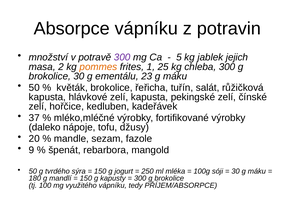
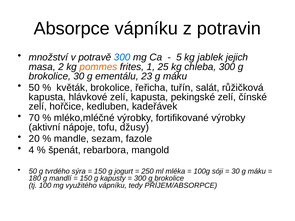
300 colour: purple -> blue (122, 57)
37: 37 -> 70 (34, 118)
daleko: daleko -> aktivní (45, 127)
9: 9 -> 4 (32, 150)
